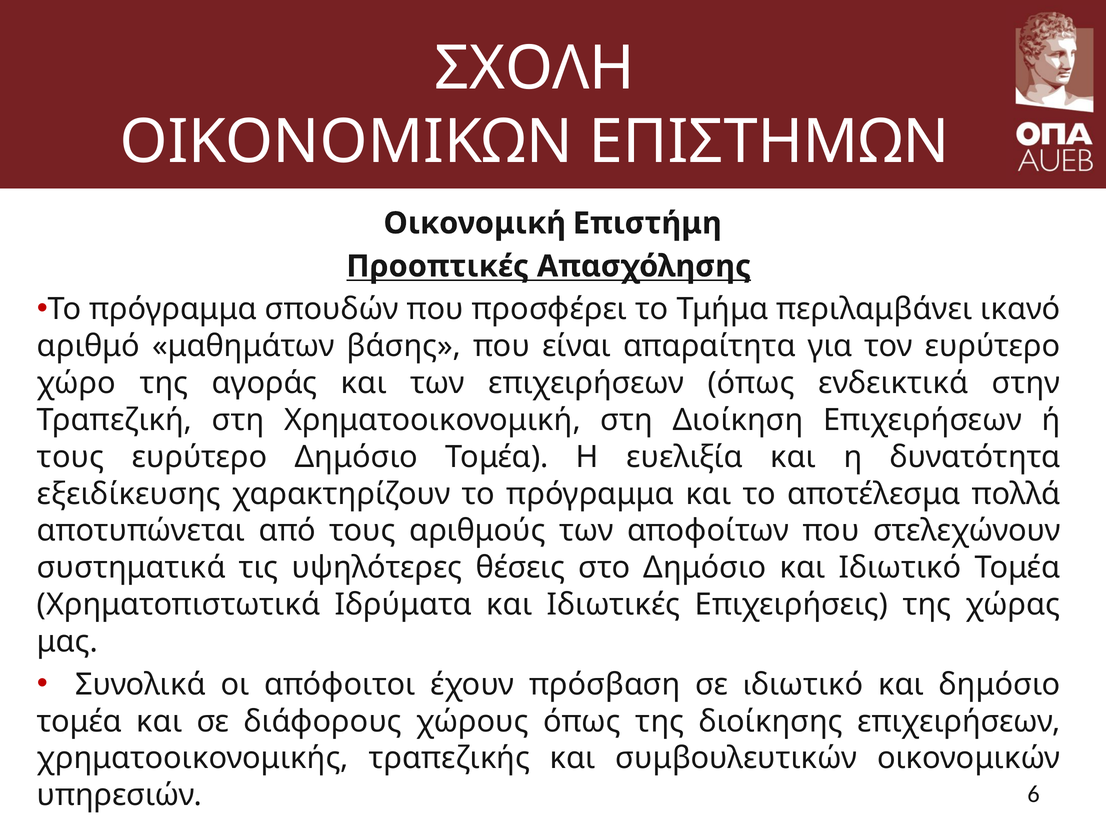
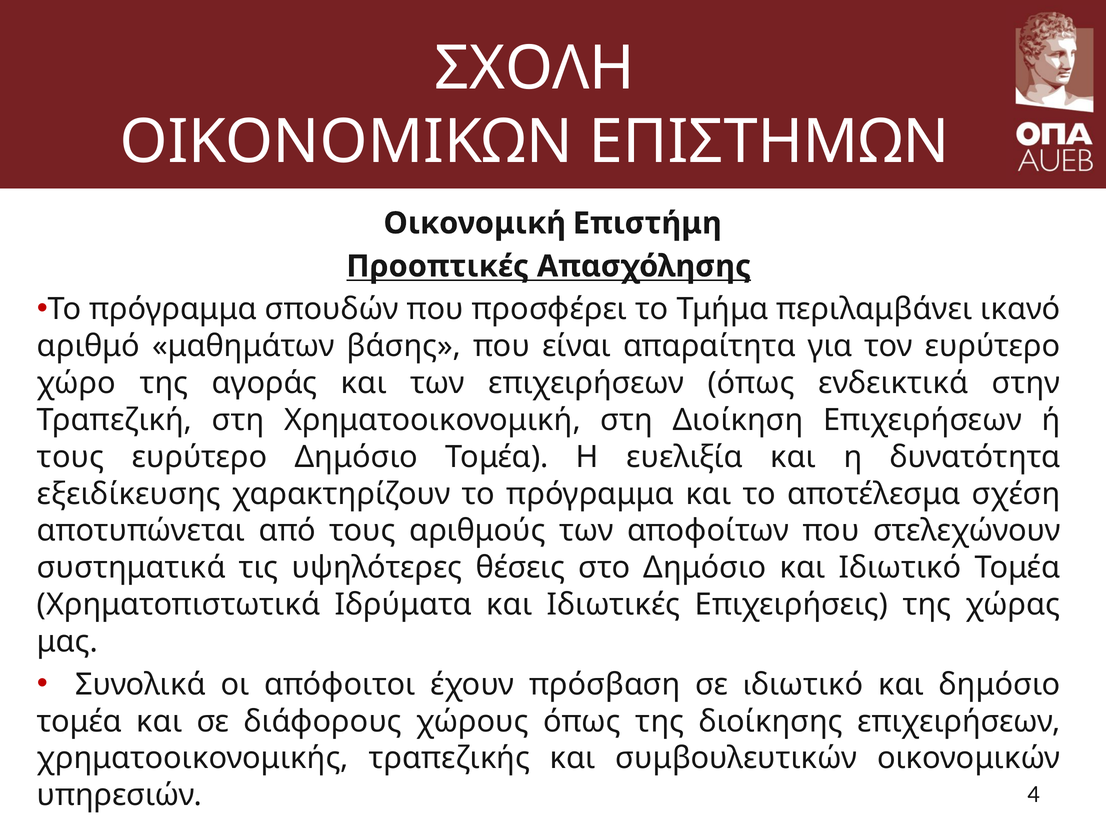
πολλά: πολλά -> σχέση (1016, 494)
6: 6 -> 4 (1033, 794)
